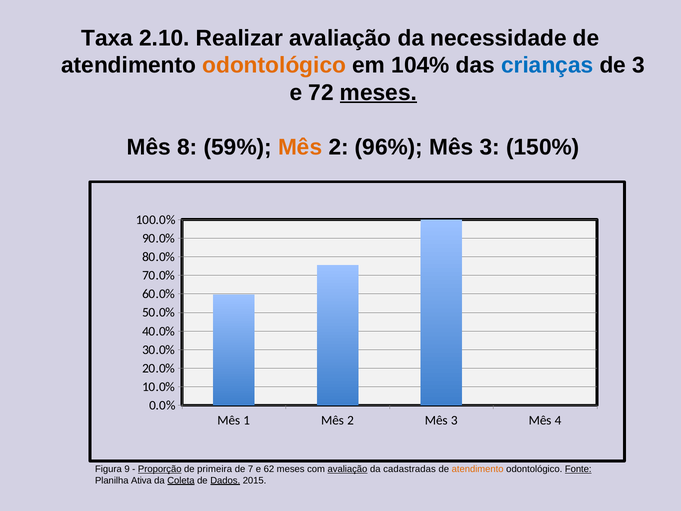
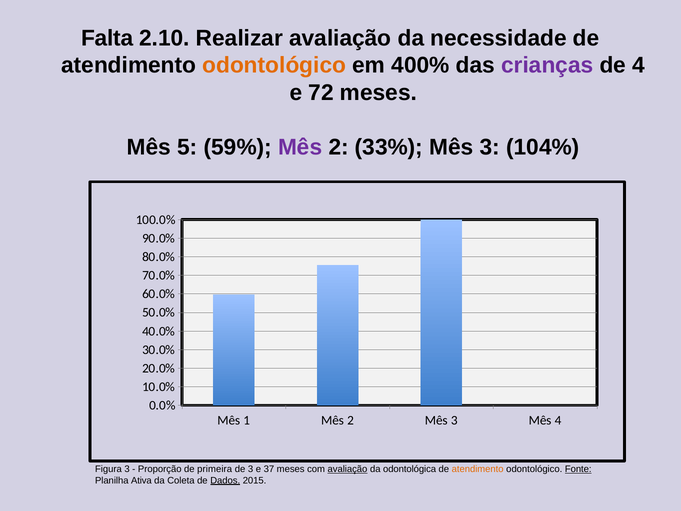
Taxa: Taxa -> Falta (107, 38)
104%: 104% -> 400% (421, 65)
crianças colour: blue -> purple (547, 65)
de 3: 3 -> 4 (639, 65)
meses underline: present -> none (378, 92)
8: 8 -> 5 (187, 147)
Mês colour: orange -> purple (300, 147)
96%: 96% -> 33% (389, 147)
150%: 150% -> 104% (543, 147)
Figura 9: 9 -> 3 (127, 469)
Proporção underline: present -> none (160, 469)
de 7: 7 -> 3 (251, 469)
62: 62 -> 37 (269, 469)
cadastradas: cadastradas -> odontológica (410, 469)
Coleta underline: present -> none (181, 480)
